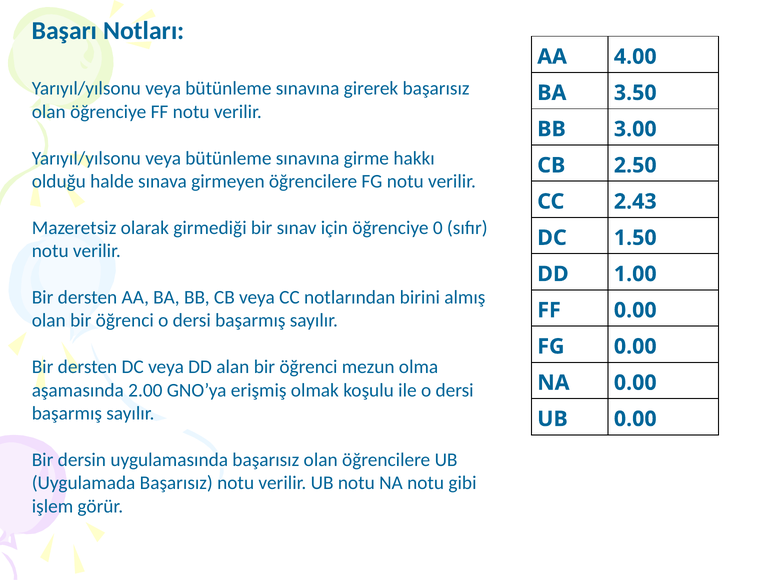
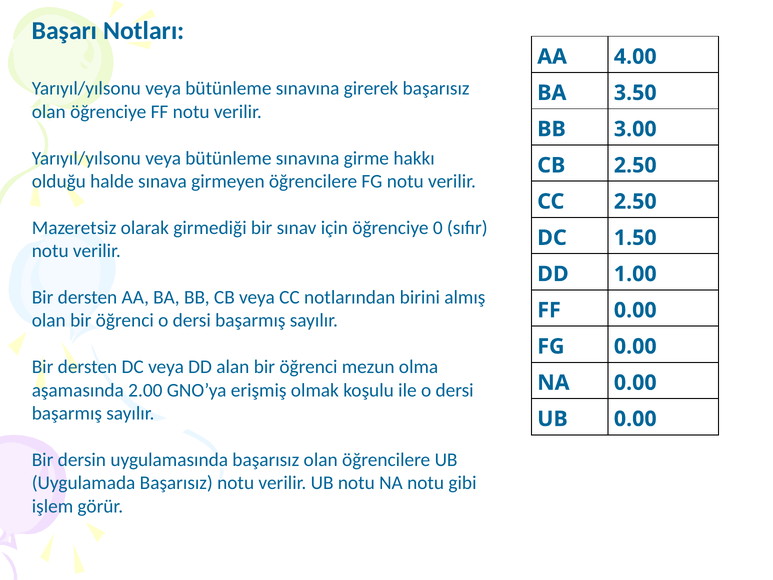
CC 2.43: 2.43 -> 2.50 (635, 201)
